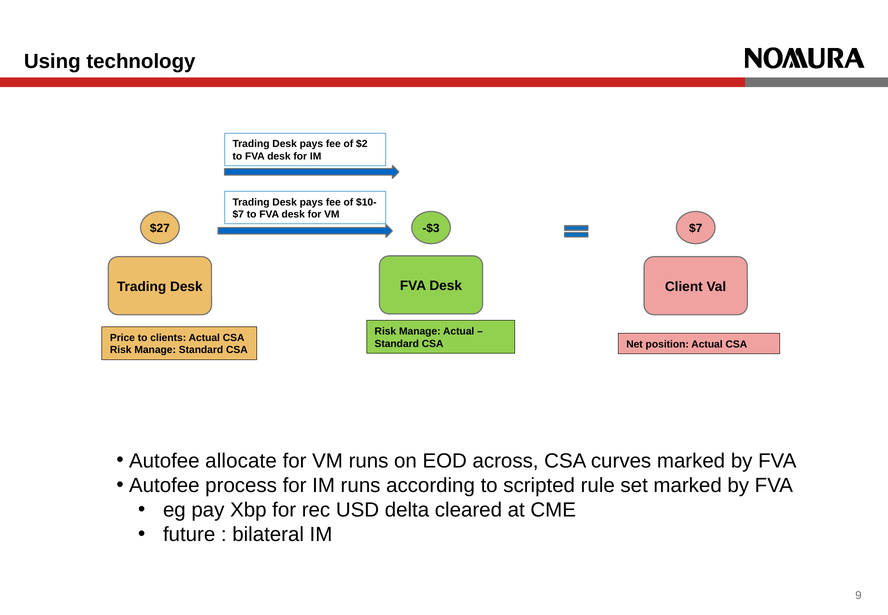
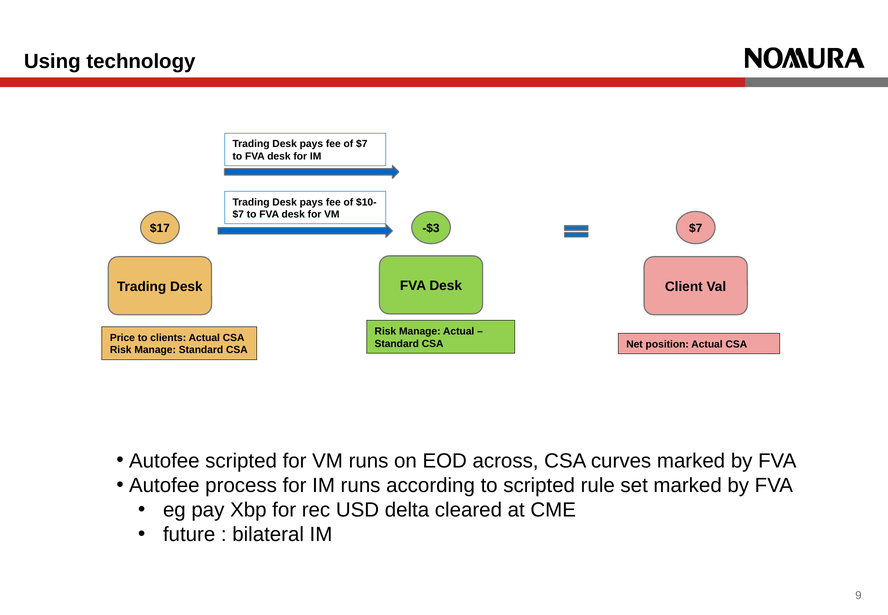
of $2: $2 -> $7 (362, 144)
$27: $27 -> $17 (160, 228)
Autofee allocate: allocate -> scripted (241, 461)
